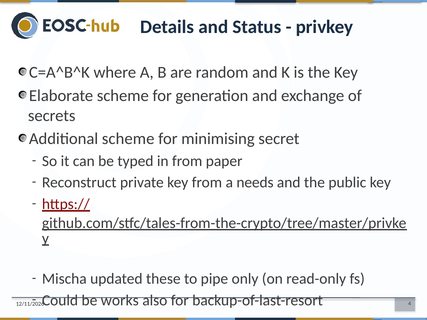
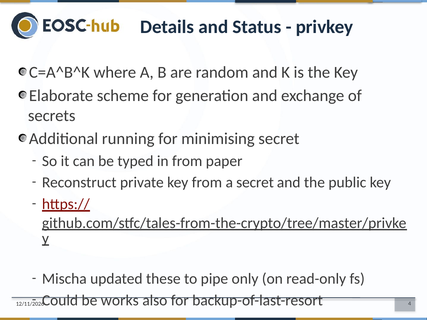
Additional scheme: scheme -> running (128, 139)
a needs: needs -> secret (255, 183)
